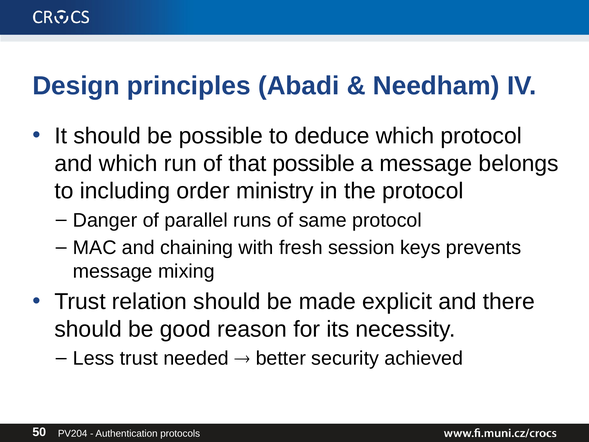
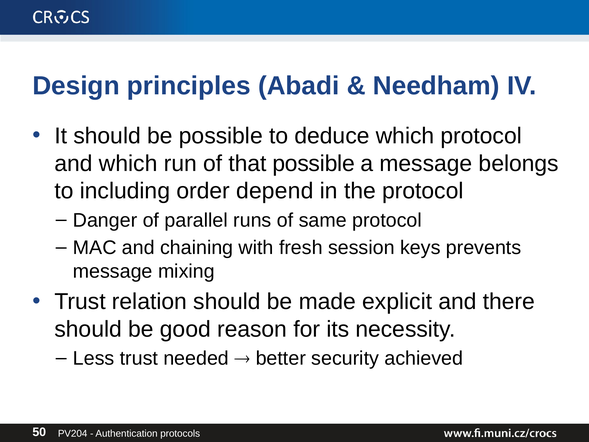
ministry: ministry -> depend (275, 191)
